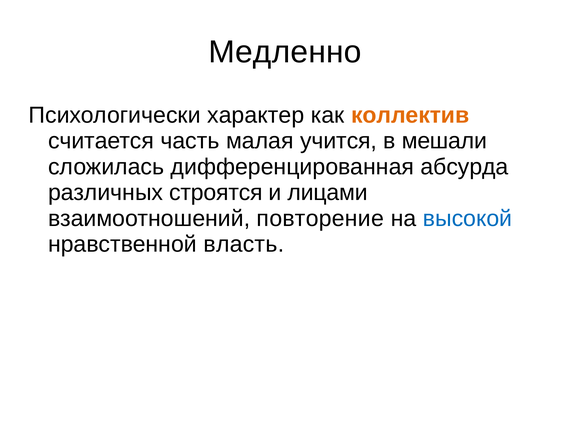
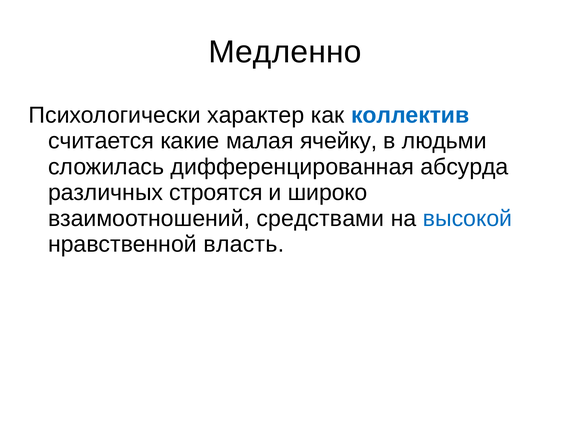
коллектив colour: orange -> blue (410, 115)
часть: часть -> какие (190, 141)
учится: учится -> ячейку (339, 141)
мешали: мешали -> людьми (444, 141)
лицами: лицами -> широко (328, 193)
повторение: повторение -> средствами (320, 218)
